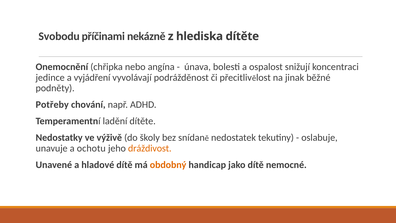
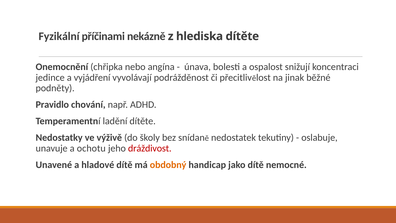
Svobodu: Svobodu -> Fyzikální (59, 36)
Potřeby: Potřeby -> Pravidlo (52, 105)
dráždivost colour: orange -> red (150, 148)
